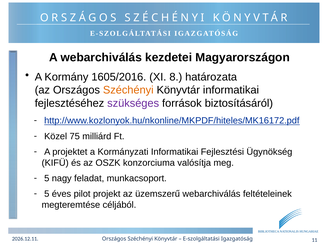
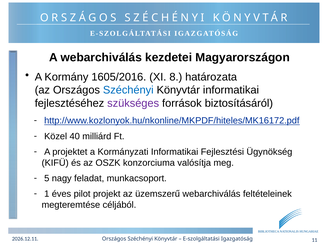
Széchényi colour: orange -> blue (128, 90)
75: 75 -> 40 (75, 136)
5: 5 -> 1 (47, 194)
